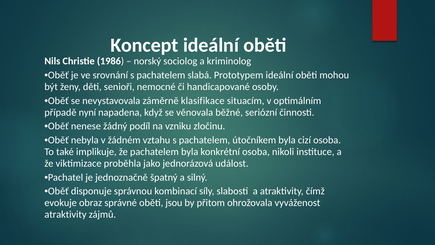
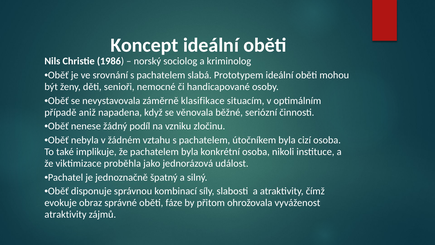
nyní: nyní -> aniž (87, 112)
jsou: jsou -> fáze (174, 203)
